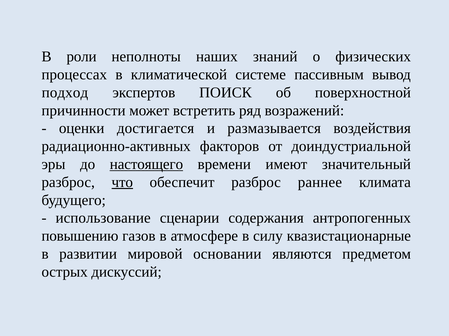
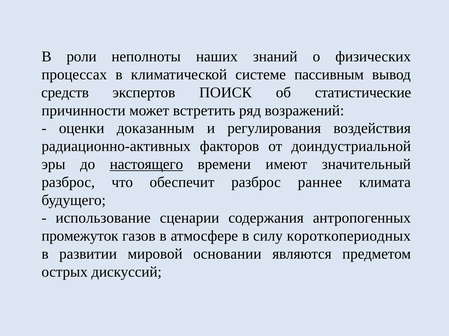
подход: подход -> средств (65, 93)
поверхностной: поверхностной -> статистические (363, 93)
достигается: достигается -> доказанным (156, 129)
размазывается: размазывается -> регулирования (274, 129)
что underline: present -> none (122, 183)
повышению: повышению -> промежуток (80, 236)
квазистационарные: квазистационарные -> короткопериодных (349, 236)
